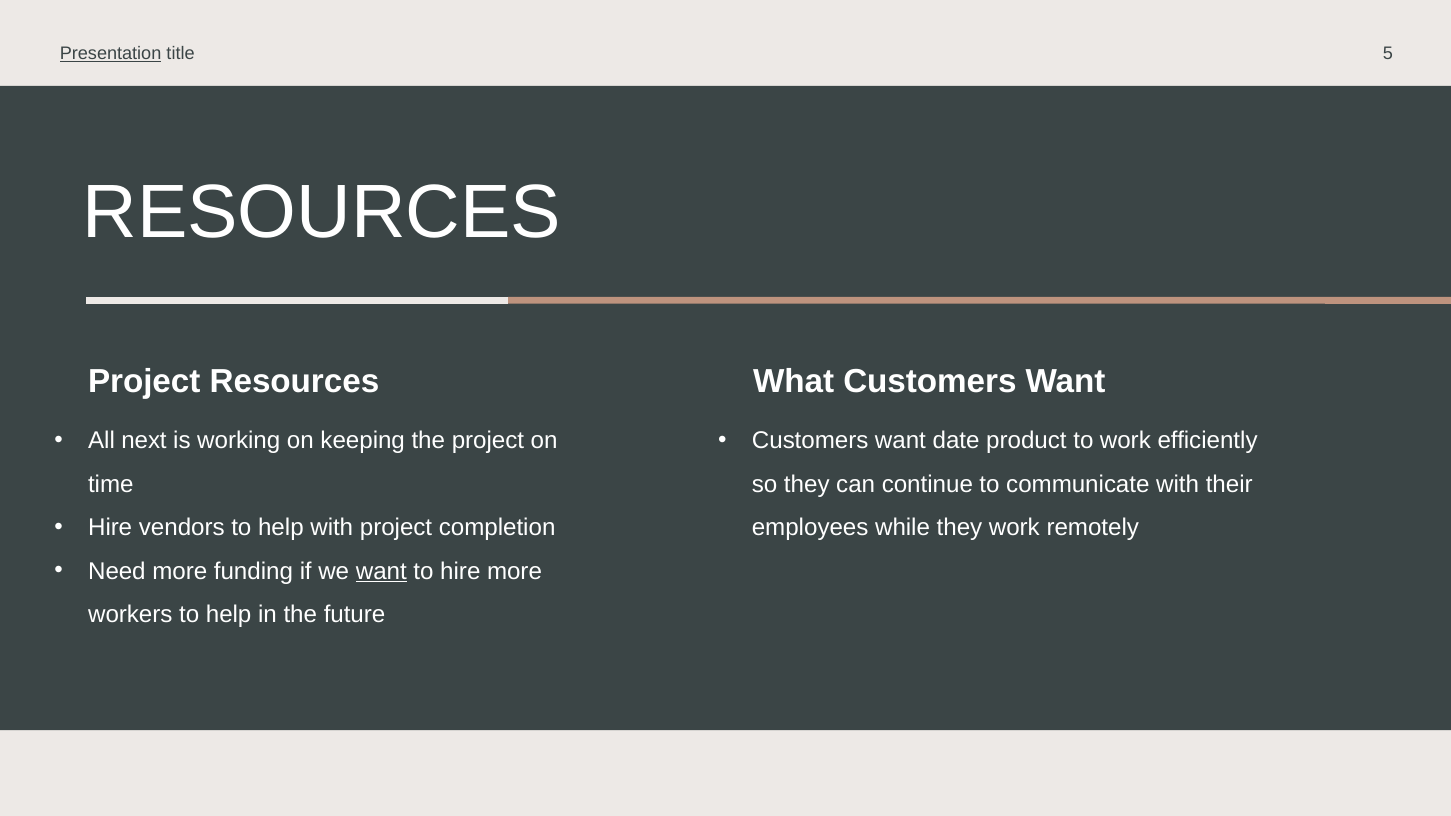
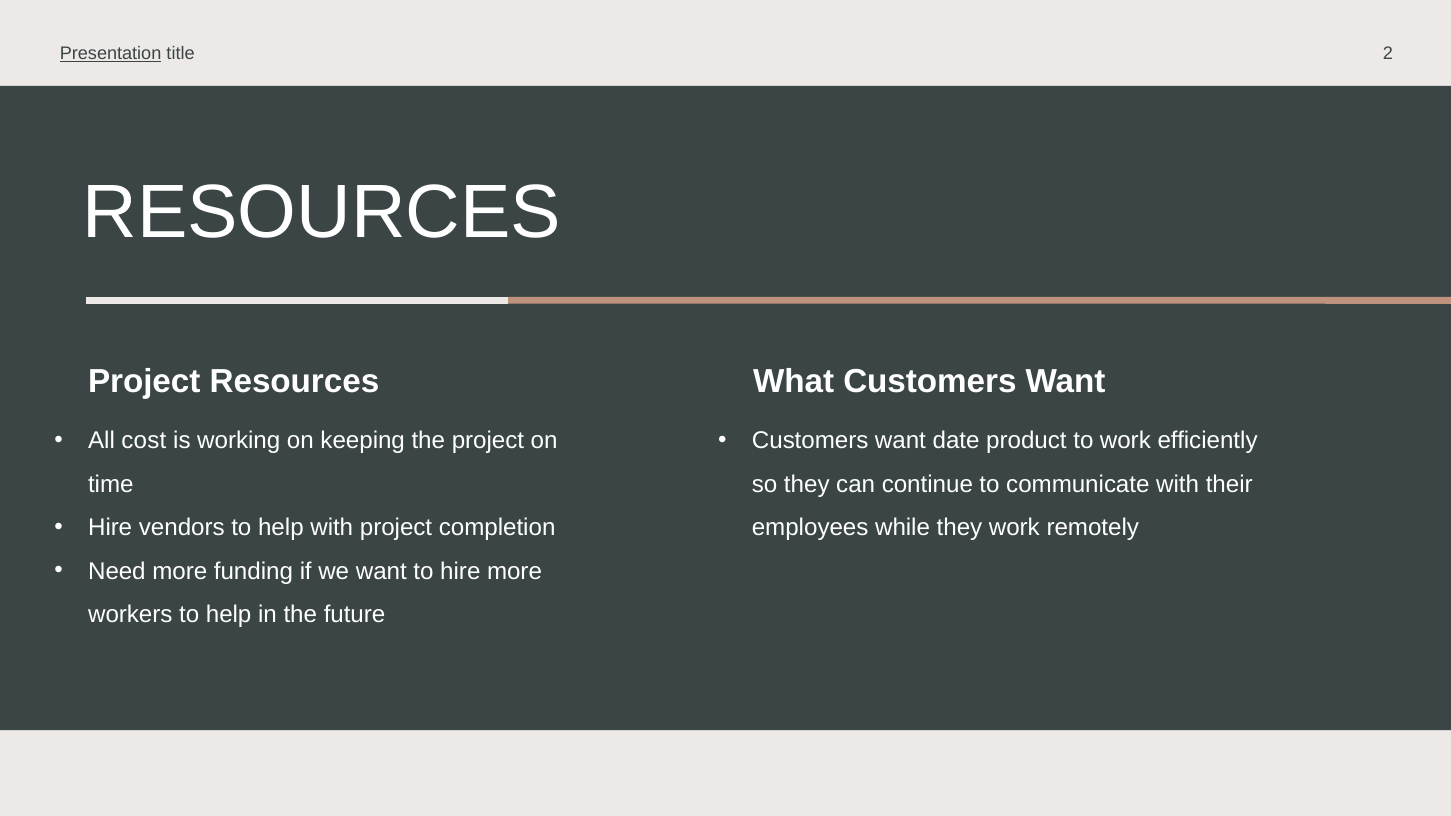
5: 5 -> 2 (1388, 53)
next: next -> cost (144, 441)
want underline: present -> none (381, 571)
